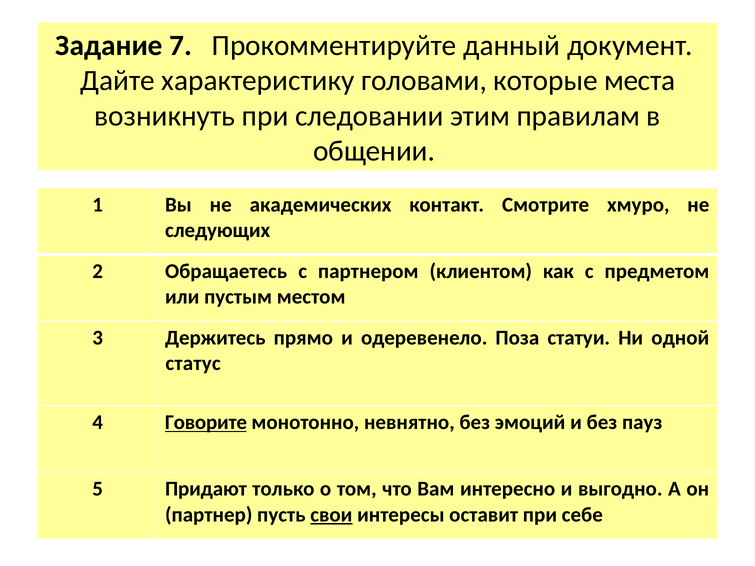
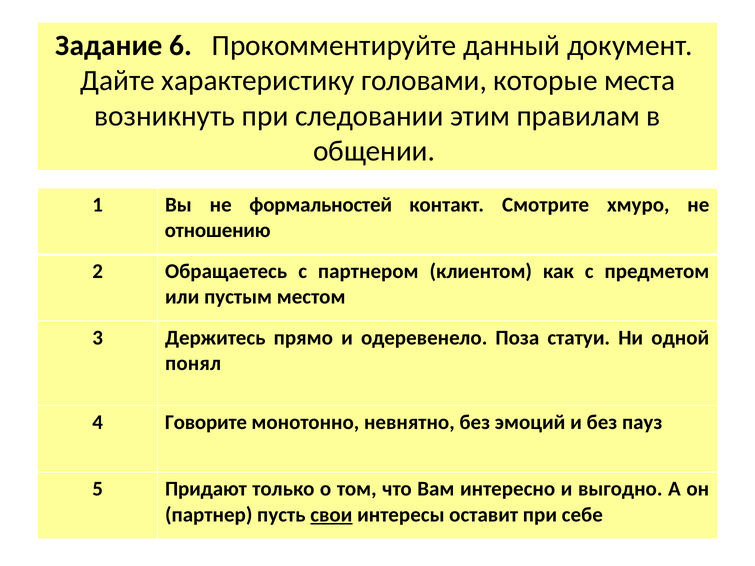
7: 7 -> 6 (181, 46)
академических: академических -> формальностей (321, 205)
следующих: следующих -> отношению (218, 231)
статус: статус -> понял (193, 364)
Говорите underline: present -> none (206, 423)
